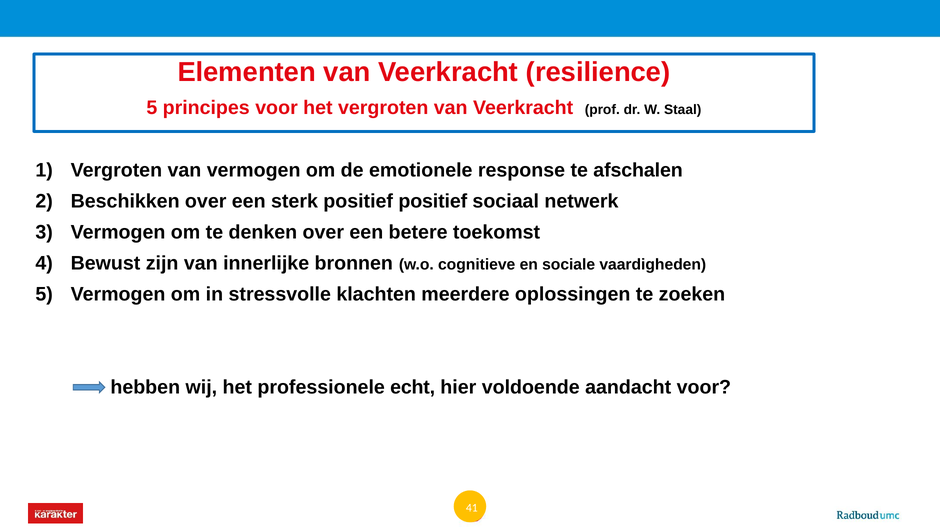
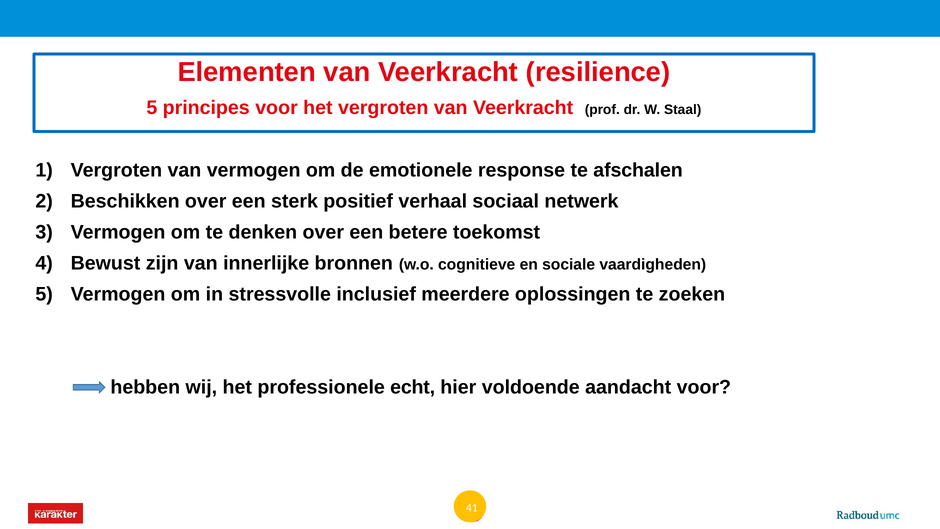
positief positief: positief -> verhaal (433, 201)
klachten: klachten -> inclusief (376, 294)
